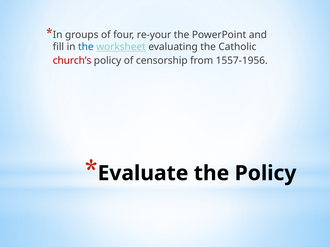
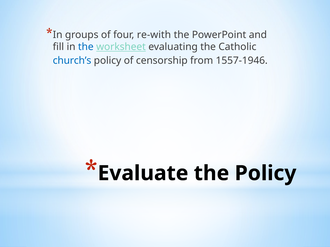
re-your: re-your -> re-with (154, 35)
church’s colour: red -> blue (72, 61)
1557-1956: 1557-1956 -> 1557-1946 (242, 61)
